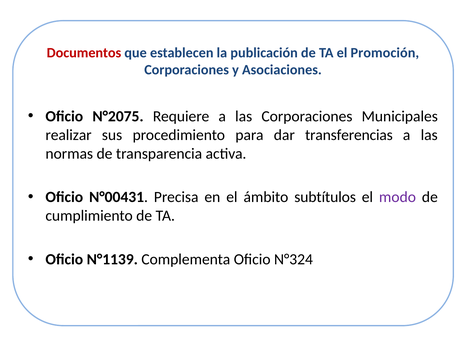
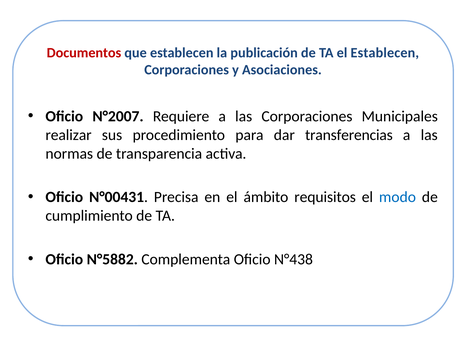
el Promoción: Promoción -> Establecen (385, 53)
N°2075: N°2075 -> N°2007 (118, 116)
subtítulos: subtítulos -> requisitos (325, 197)
modo colour: purple -> blue (397, 197)
N°1139: N°1139 -> N°5882 (112, 259)
N°324: N°324 -> N°438 (293, 259)
